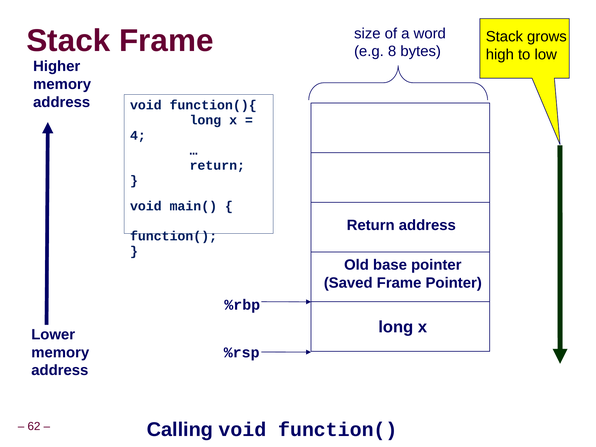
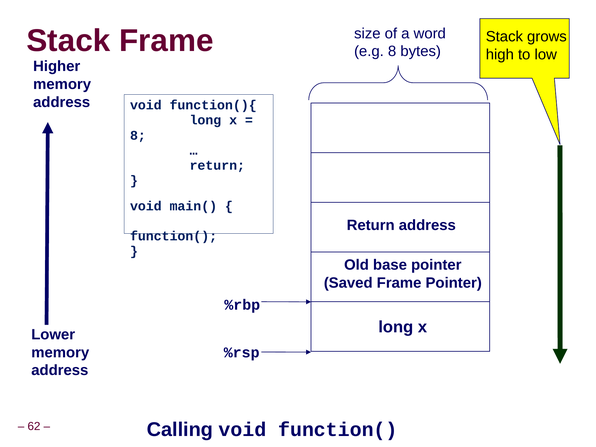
4: 4 -> 8 (138, 135)
